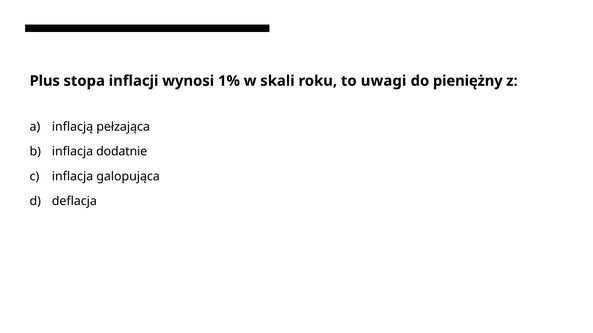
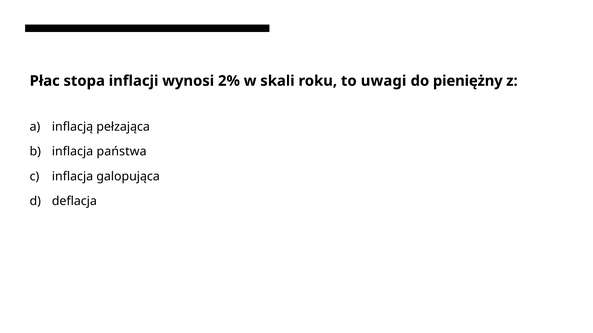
Plus: Plus -> Płac (45, 81)
1%: 1% -> 2% (229, 81)
dodatnie: dodatnie -> państwa (122, 152)
